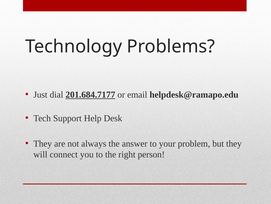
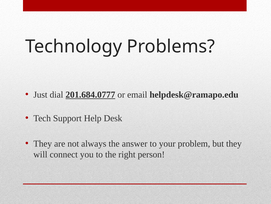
201.684.7177: 201.684.7177 -> 201.684.0777 (90, 94)
